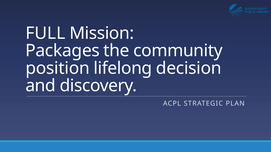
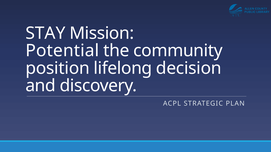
FULL: FULL -> STAY (45, 33)
Packages: Packages -> Potential (62, 51)
